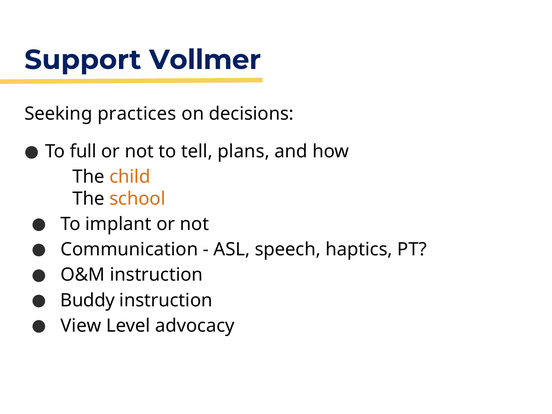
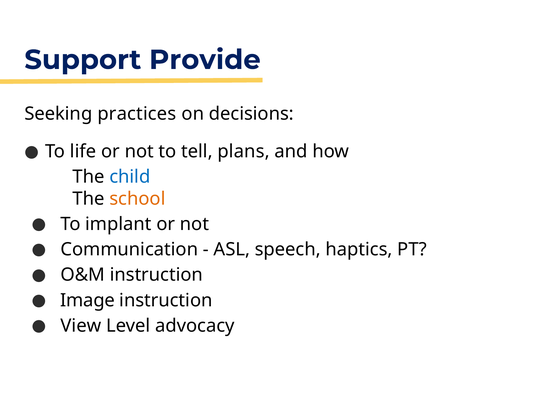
Vollmer: Vollmer -> Provide (205, 60)
full: full -> life (83, 152)
child colour: orange -> blue (130, 177)
Buddy: Buddy -> Image (88, 300)
